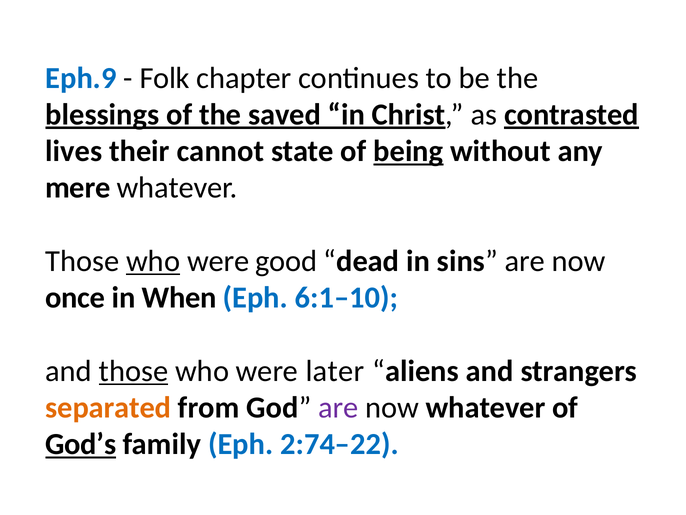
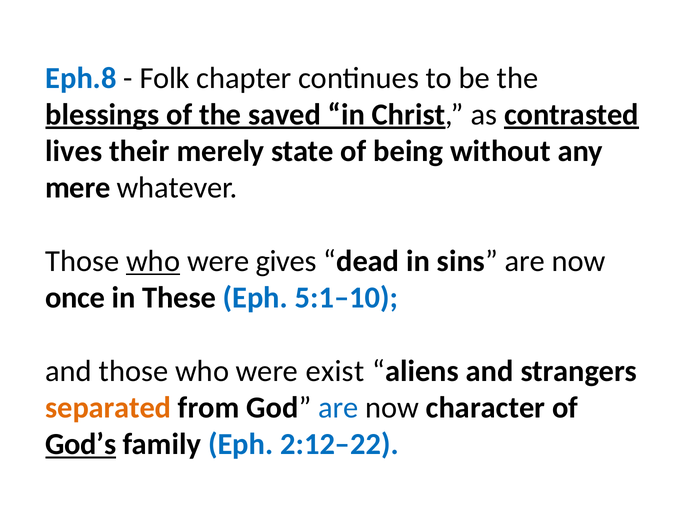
Eph.9: Eph.9 -> Eph.8 (81, 78)
cannot: cannot -> merely (220, 151)
being underline: present -> none (408, 151)
good: good -> gives (286, 261)
When: When -> These (179, 298)
6:1–10: 6:1–10 -> 5:1–10 (346, 298)
those underline: present -> none (134, 371)
later: later -> exist (335, 371)
are colour: purple -> blue (338, 407)
now whatever: whatever -> character (486, 407)
2:74–22: 2:74–22 -> 2:12–22 (339, 444)
